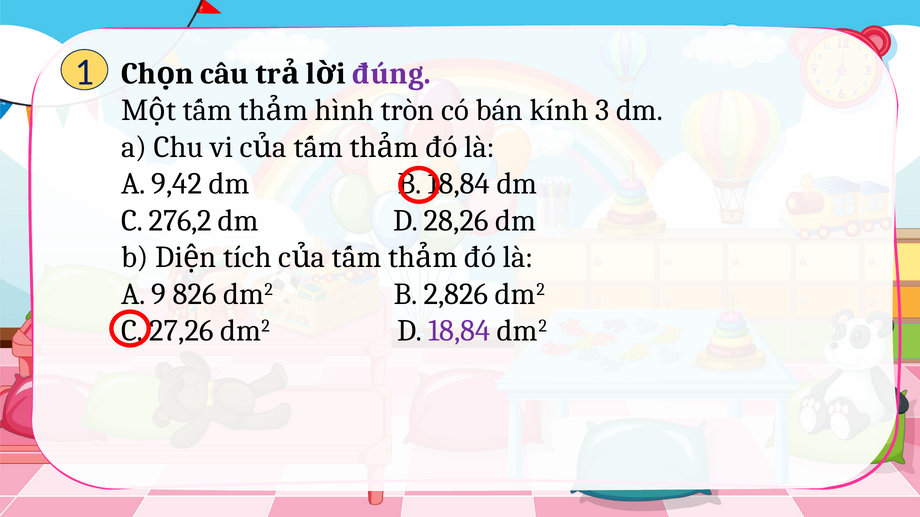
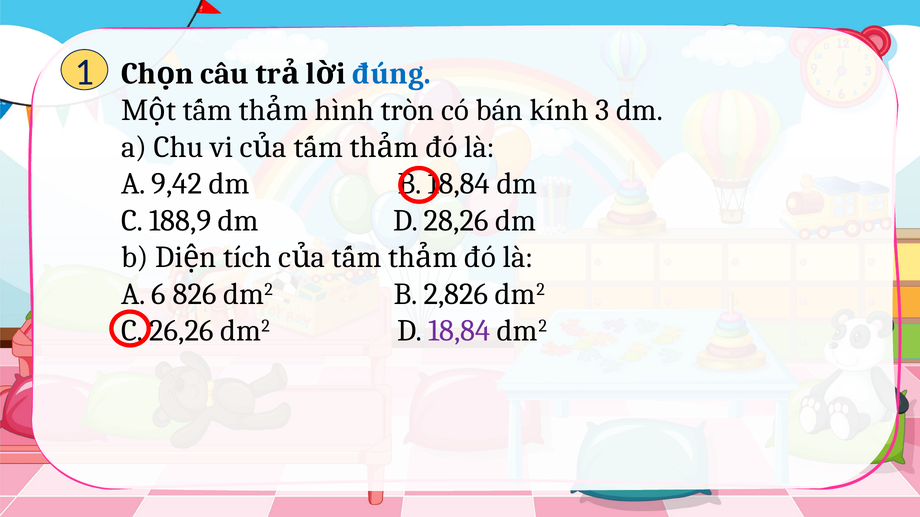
đúng colour: purple -> blue (392, 74)
276,2: 276,2 -> 188,9 (180, 221)
9: 9 -> 6 (159, 294)
27,26: 27,26 -> 26,26 (181, 331)
